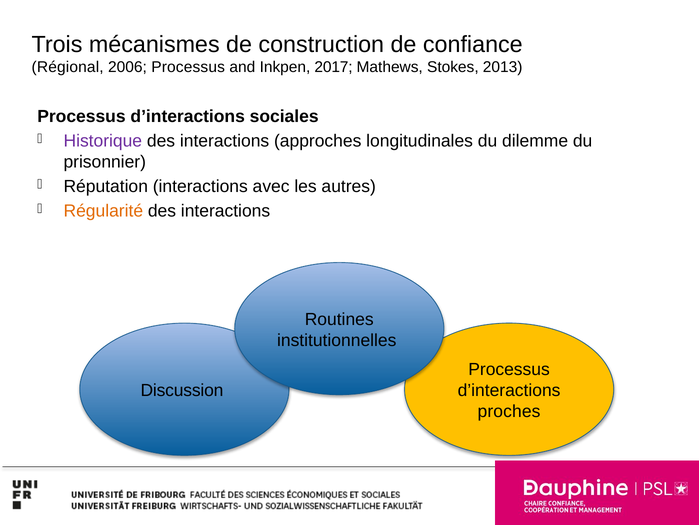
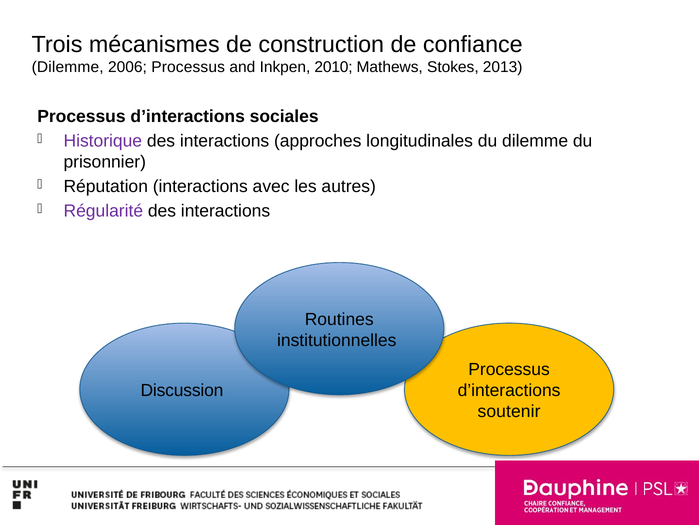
Régional: Régional -> Dilemme (68, 67)
2017: 2017 -> 2010 (334, 67)
Régularité colour: orange -> purple (103, 211)
proches: proches -> soutenir (509, 411)
